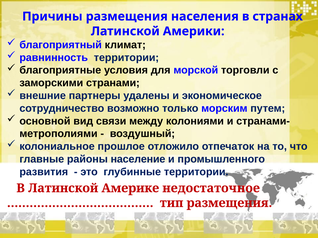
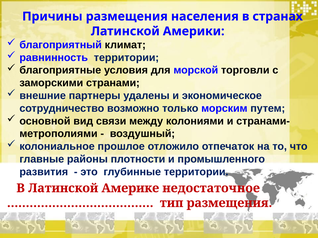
население: население -> плотности (138, 159)
